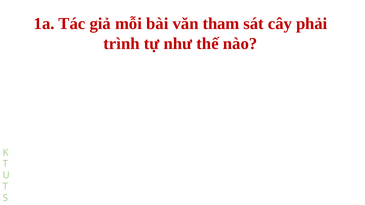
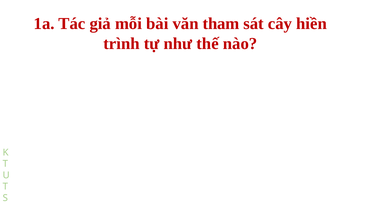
phải: phải -> hiền (312, 24)
